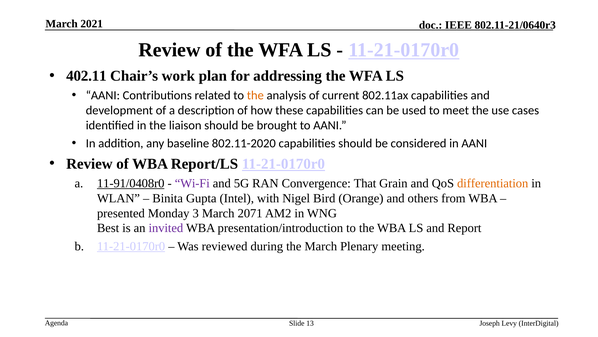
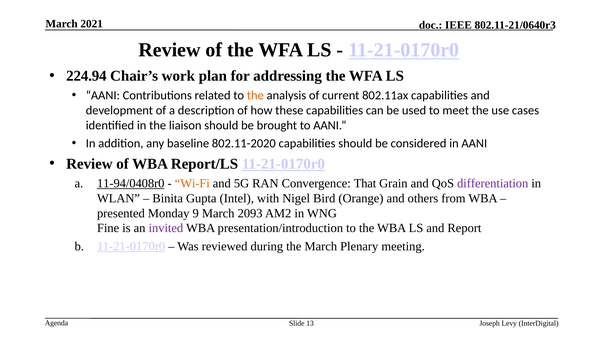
402.11: 402.11 -> 224.94 (86, 76)
11-91/0408r0: 11-91/0408r0 -> 11-94/0408r0 (131, 183)
Wi-Fi colour: purple -> orange (192, 183)
differentiation colour: orange -> purple (493, 183)
3: 3 -> 9 (196, 213)
2071: 2071 -> 2093 (250, 213)
Best: Best -> Fine (108, 228)
